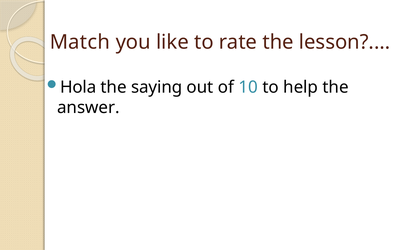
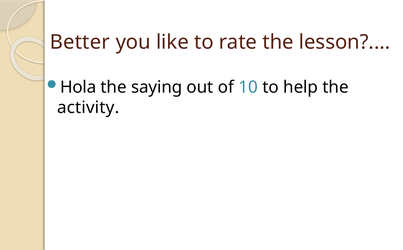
Match: Match -> Better (80, 42)
answer: answer -> activity (88, 108)
